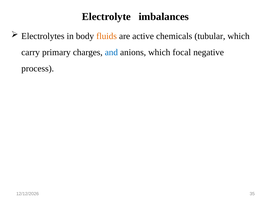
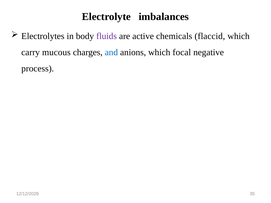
fluids colour: orange -> purple (107, 36)
tubular: tubular -> flaccid (210, 36)
primary: primary -> mucous (56, 52)
